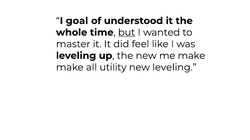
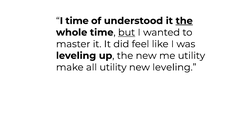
I goal: goal -> time (77, 21)
the underline: none -> present (184, 21)
me make: make -> utility (191, 56)
